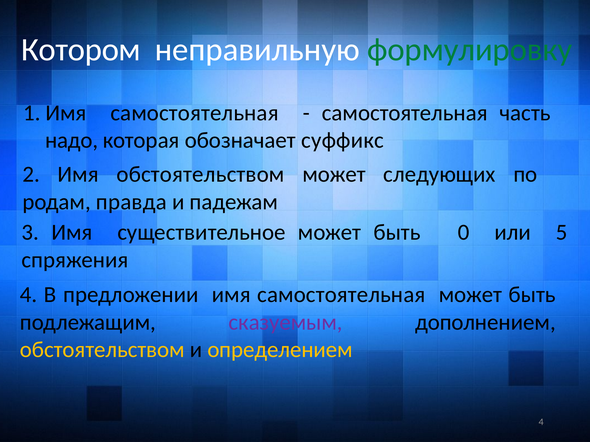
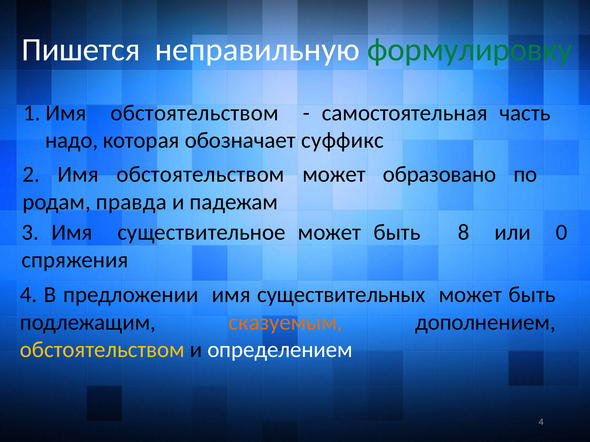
Котором: Котором -> Пишется (81, 50)
самостоятельная: самостоятельная -> обстоятельством (195, 113)
следующих: следующих -> образовано (440, 174)
0: 0 -> 8 (464, 233)
5: 5 -> 0 (562, 233)
имя самостоятельная: самостоятельная -> существительных (341, 295)
сказуемым colour: purple -> orange (286, 323)
определением colour: yellow -> white (280, 350)
